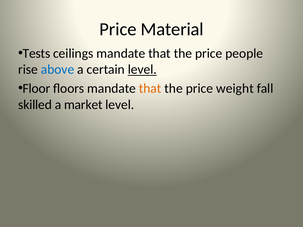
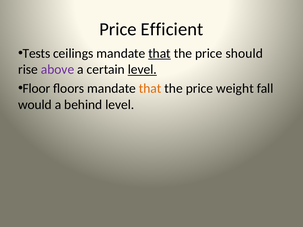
Material: Material -> Efficient (172, 29)
that underline: none -> present (159, 53)
people: people -> should (244, 53)
above colour: blue -> purple (58, 70)
skilled: skilled -> would (35, 105)
market: market -> behind (83, 105)
